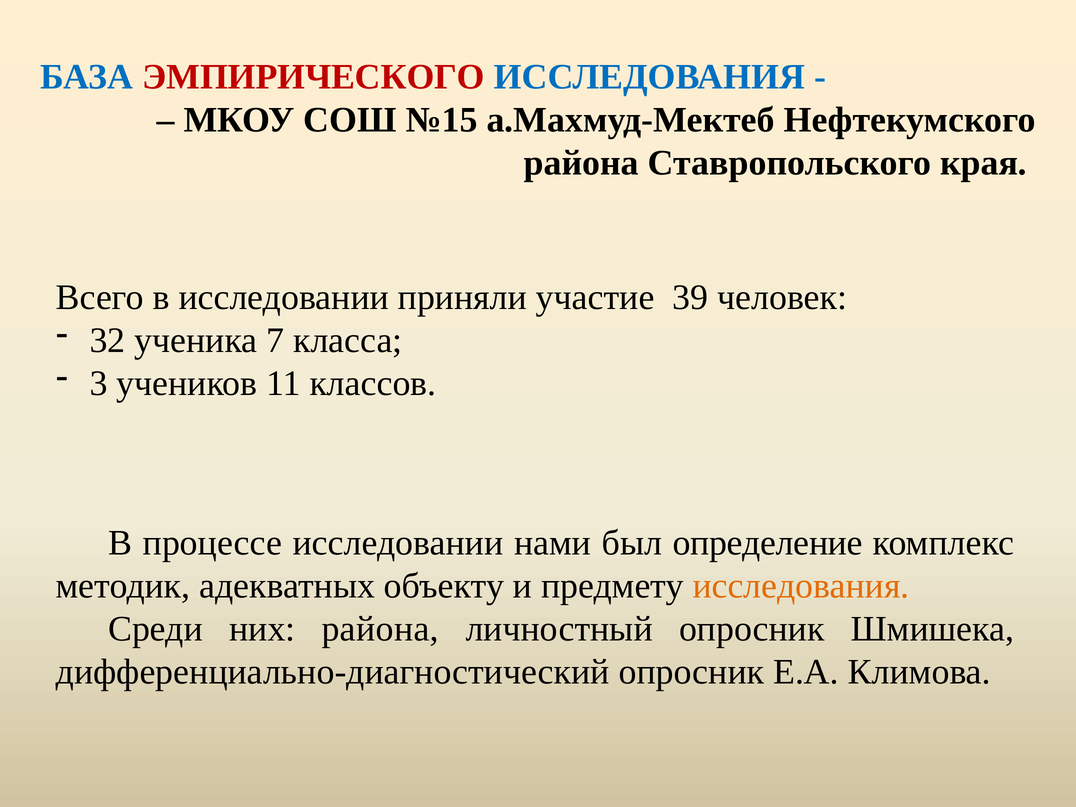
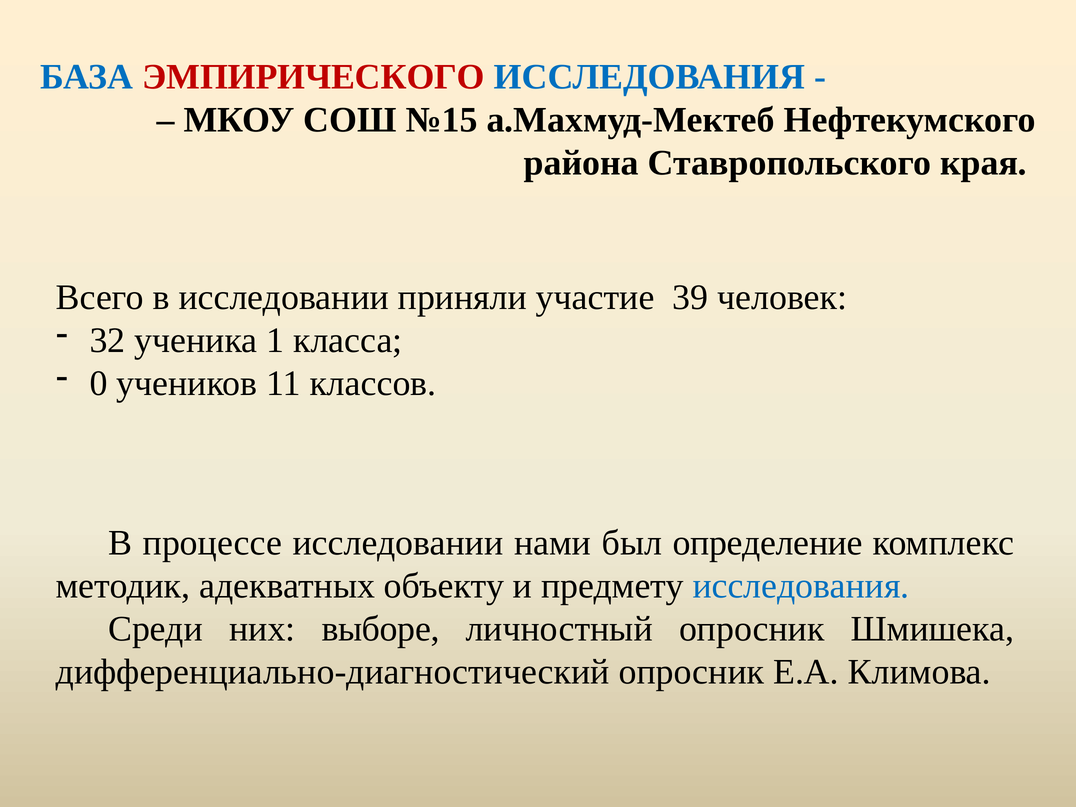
7: 7 -> 1 (275, 340)
3: 3 -> 0 (98, 383)
исследования colour: orange -> blue (801, 586)
них района: района -> выборе (381, 629)
